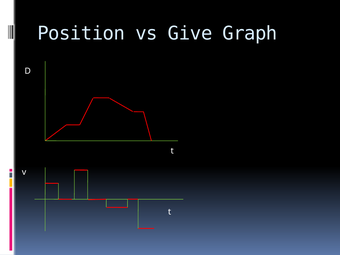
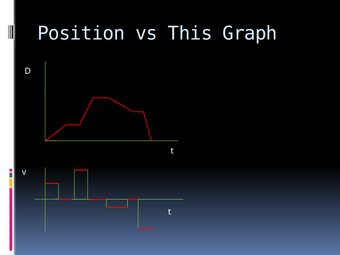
Give: Give -> This (190, 33)
